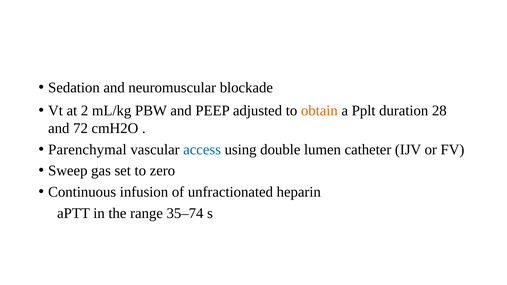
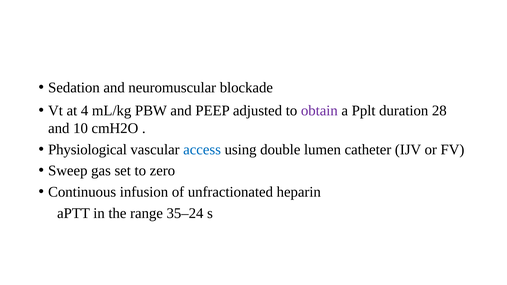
2: 2 -> 4 (85, 111)
obtain colour: orange -> purple (319, 111)
72: 72 -> 10 (81, 129)
Parenchymal: Parenchymal -> Physiological (88, 150)
35–74: 35–74 -> 35–24 (185, 213)
